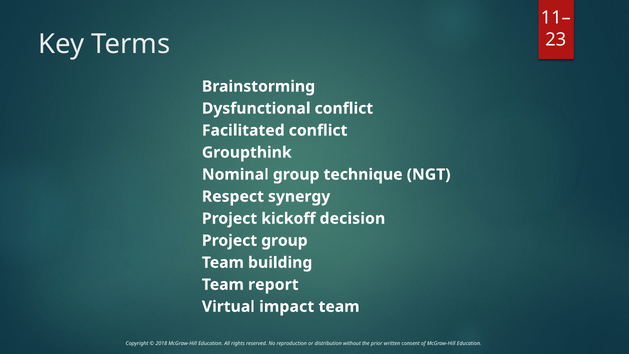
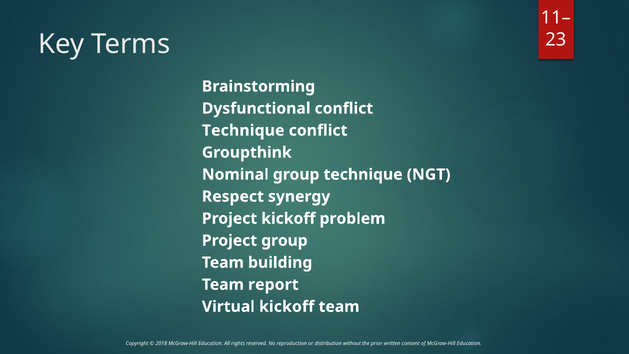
Facilitated: Facilitated -> Technique (243, 130)
decision: decision -> problem (352, 218)
Virtual impact: impact -> kickoff (287, 306)
